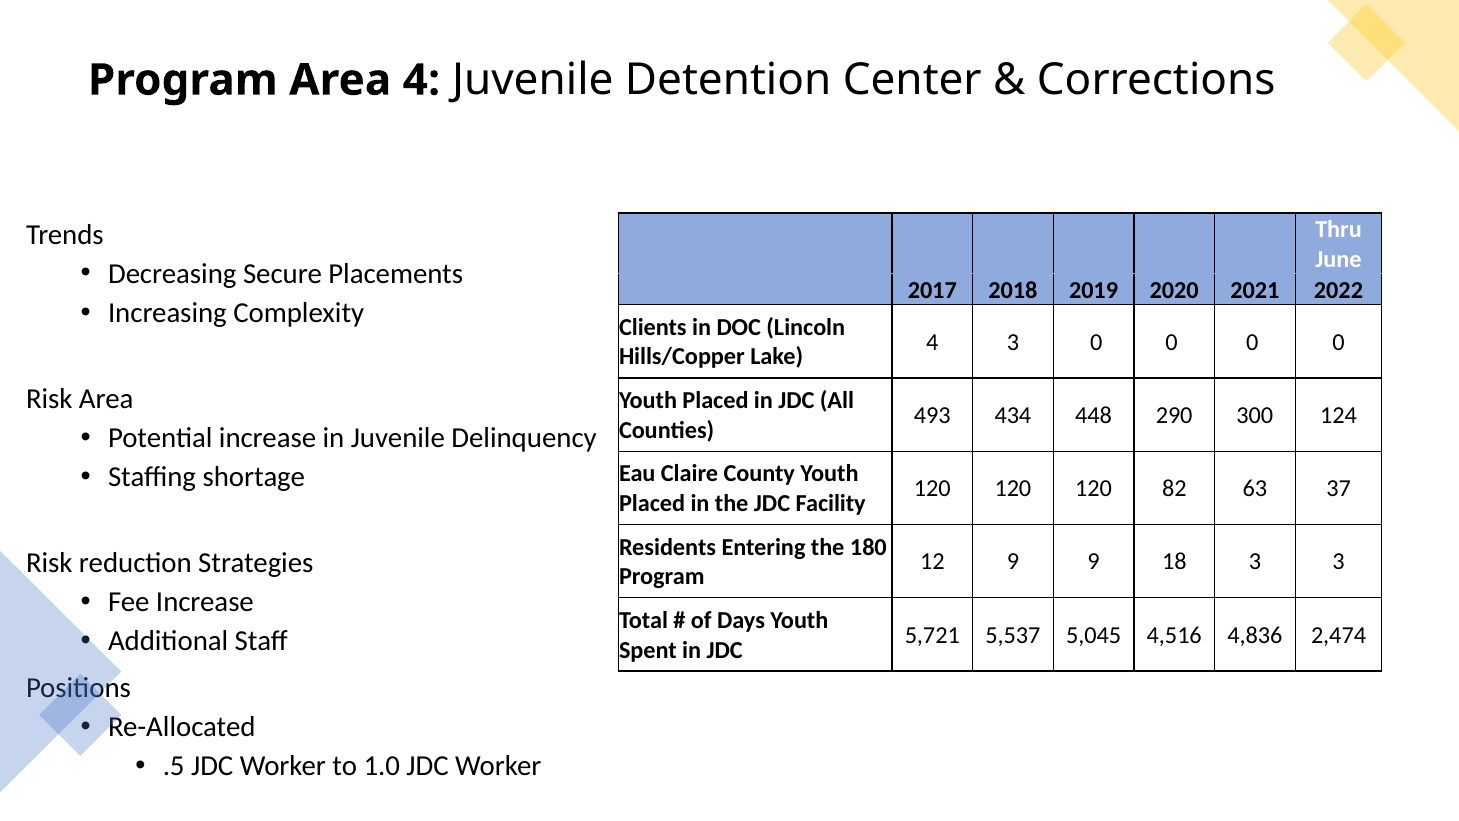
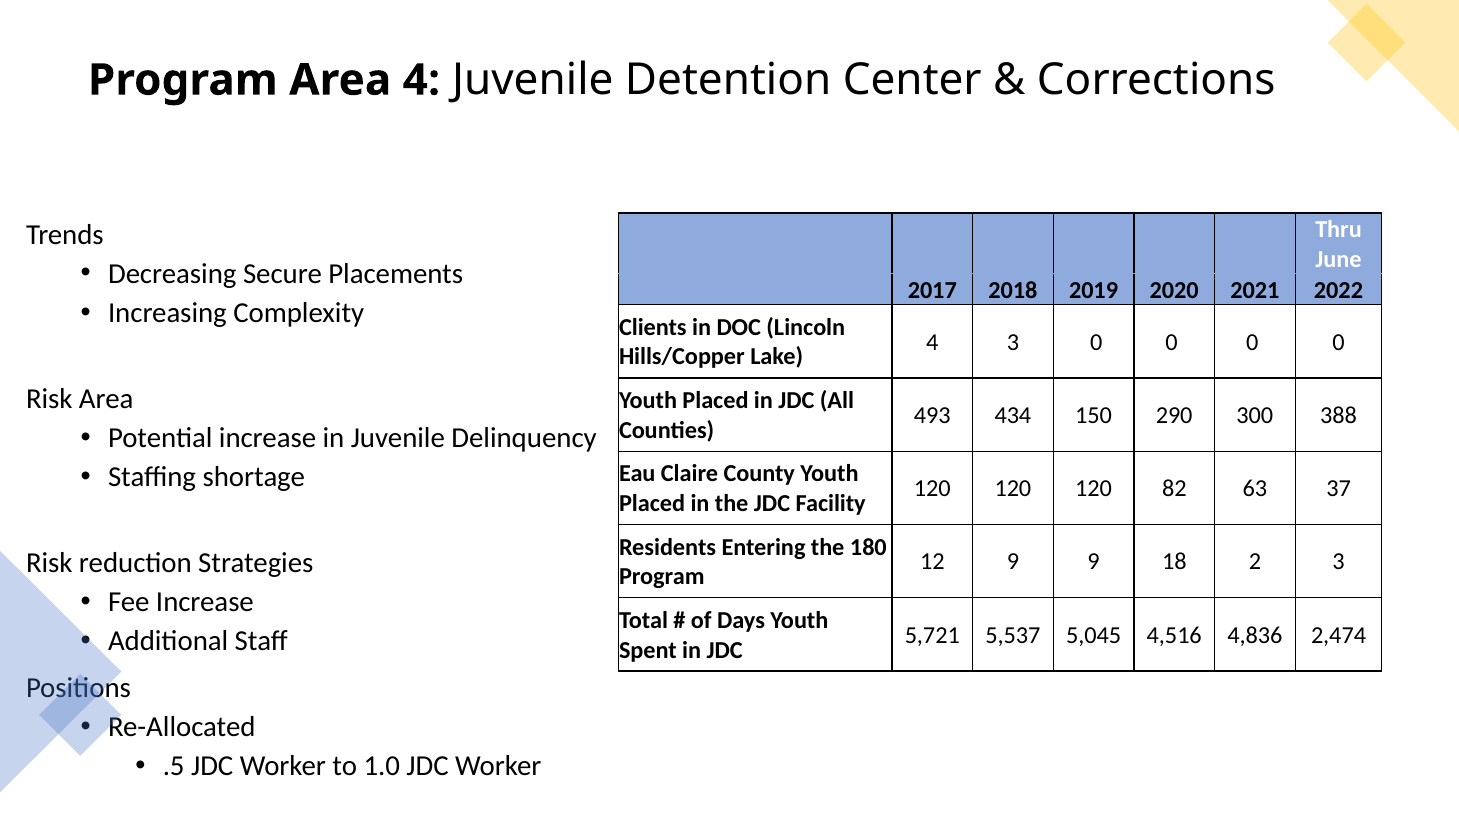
448: 448 -> 150 (1094, 415)
124: 124 -> 388 (1338, 415)
18 3: 3 -> 2 (1255, 562)
